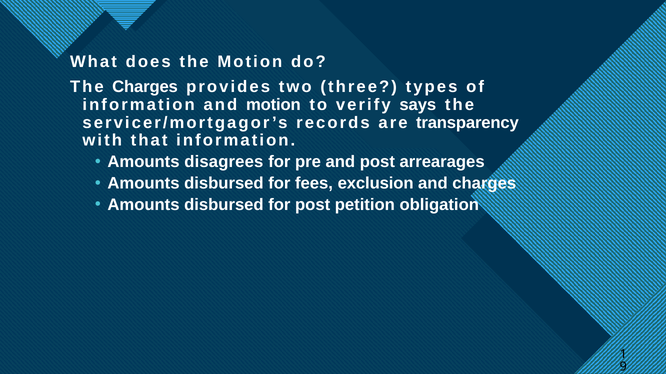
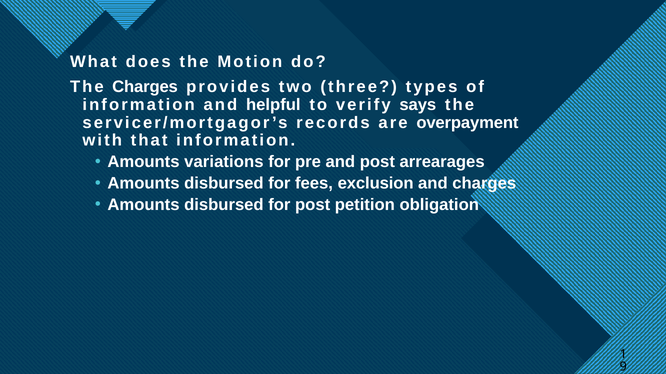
and motion: motion -> helpful (273, 105)
transparency: transparency -> overpayment (467, 123)
disagrees: disagrees -> variations (224, 162)
